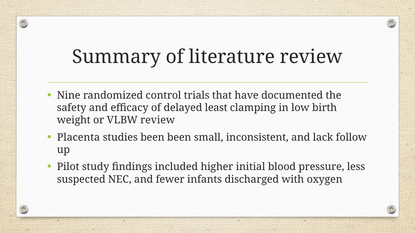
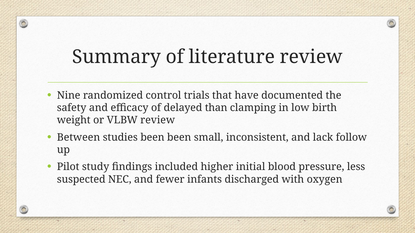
least: least -> than (216, 108)
Placenta: Placenta -> Between (79, 138)
